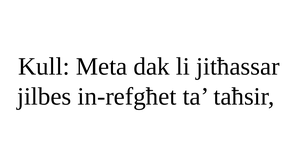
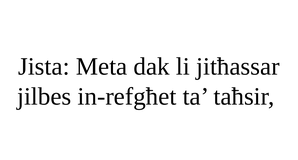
Kull: Kull -> Jista (44, 67)
